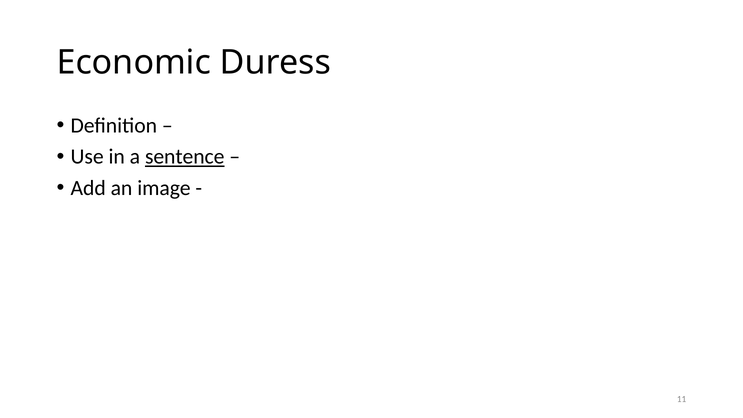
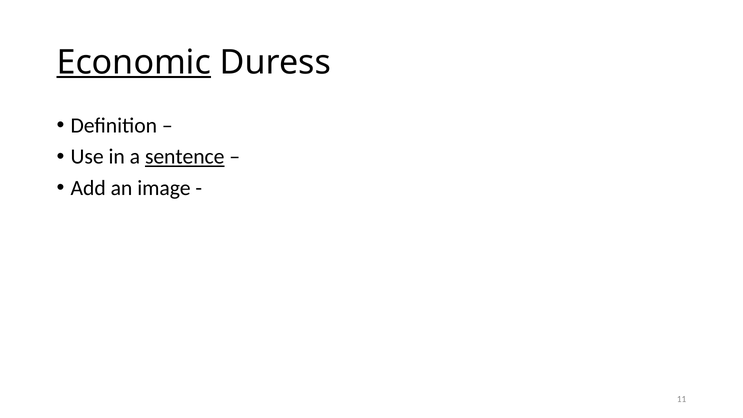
Economic underline: none -> present (134, 62)
